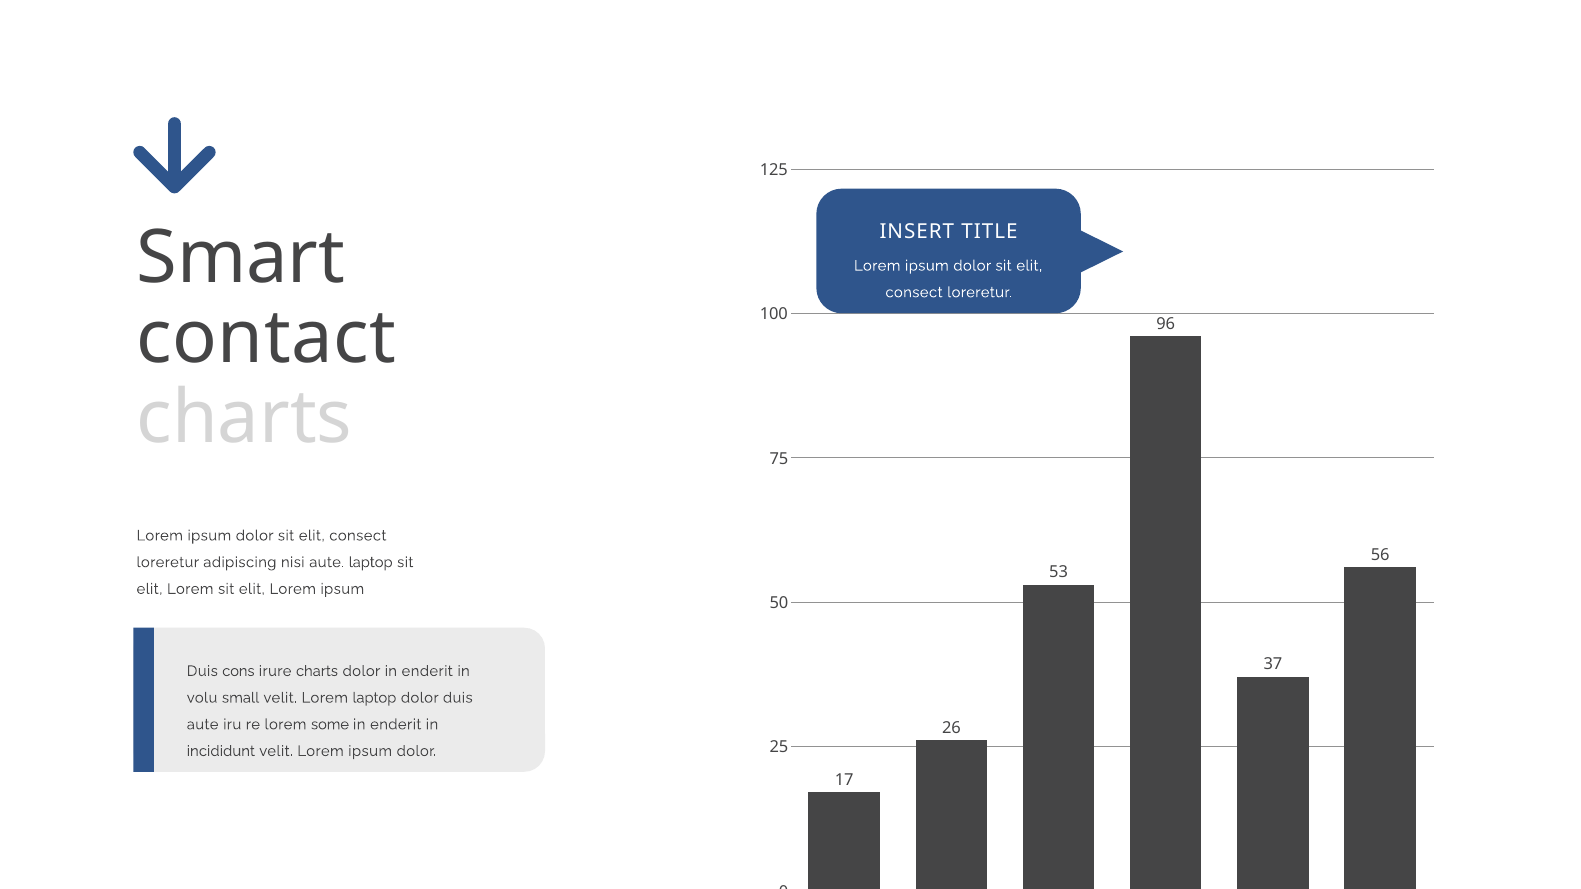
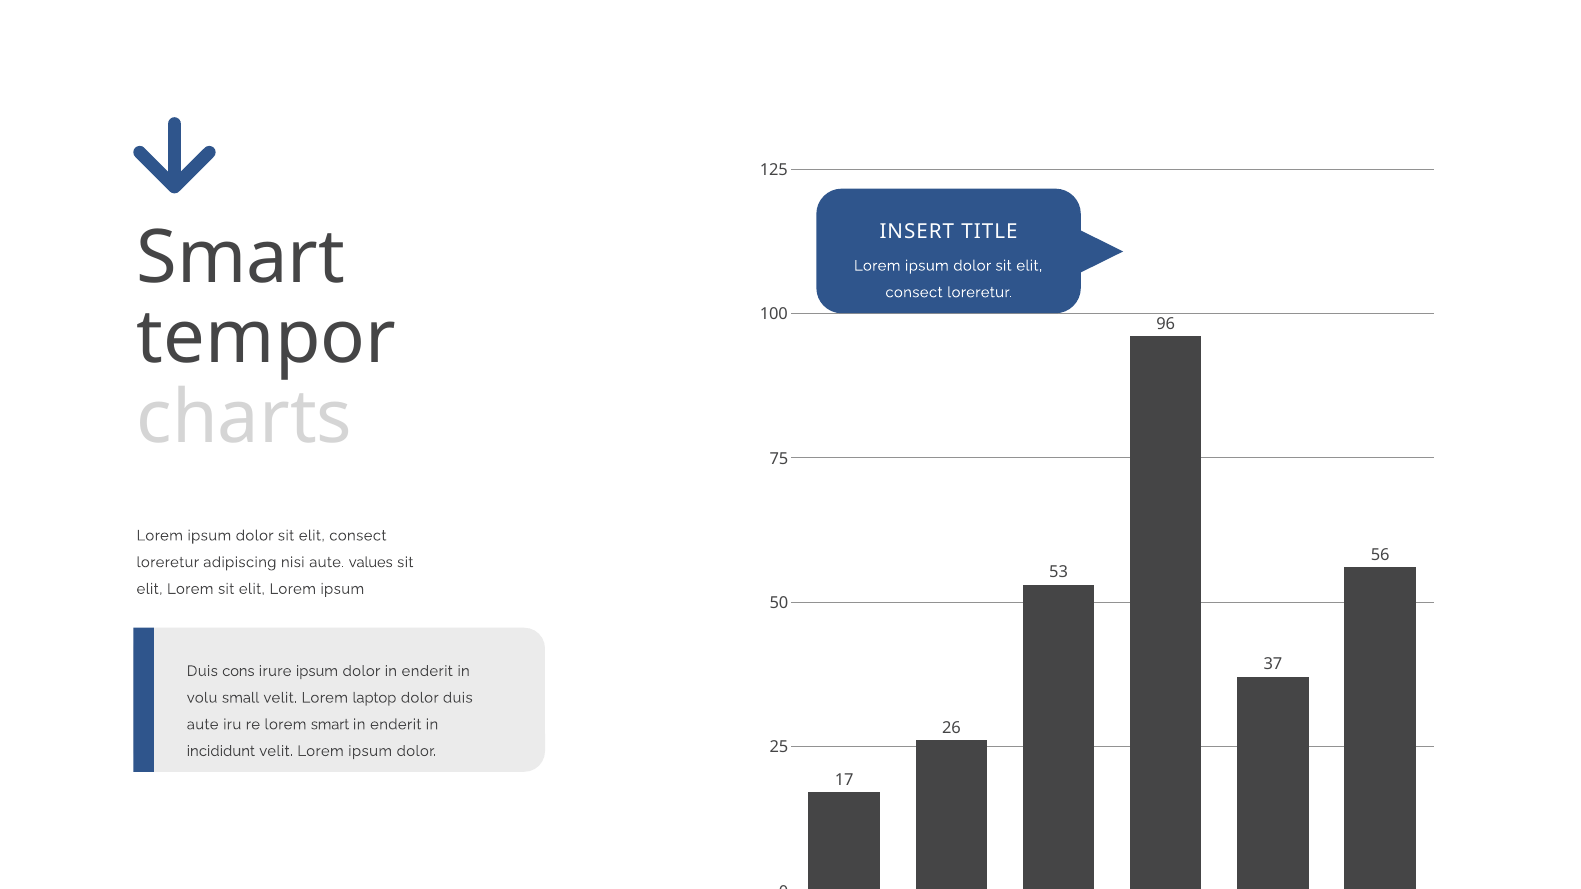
contact: contact -> tempor (267, 338)
aute laptop: laptop -> values (371, 562)
irure charts: charts -> ipsum (317, 671)
lorem some: some -> smart (330, 725)
